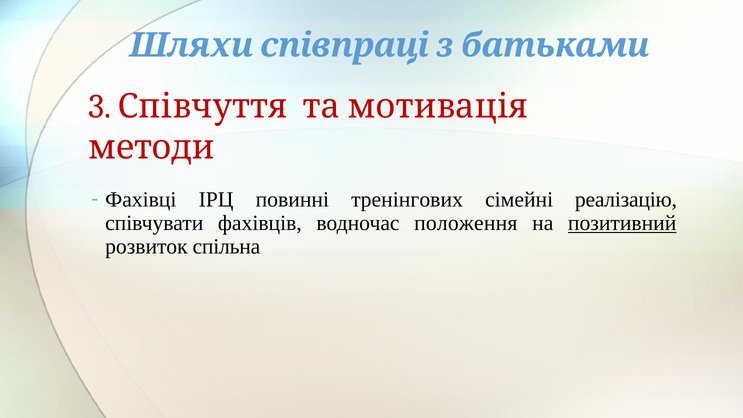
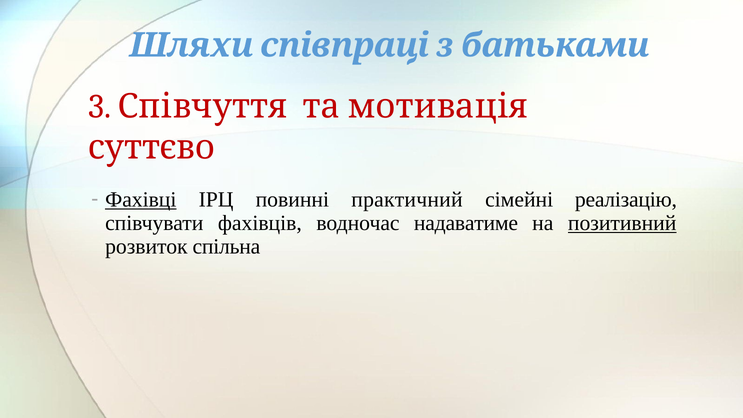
методи: методи -> суттєво (152, 148)
Фахівці underline: none -> present (141, 200)
тренінгових: тренінгових -> практичний (407, 200)
положення: положення -> надаватиме (466, 223)
